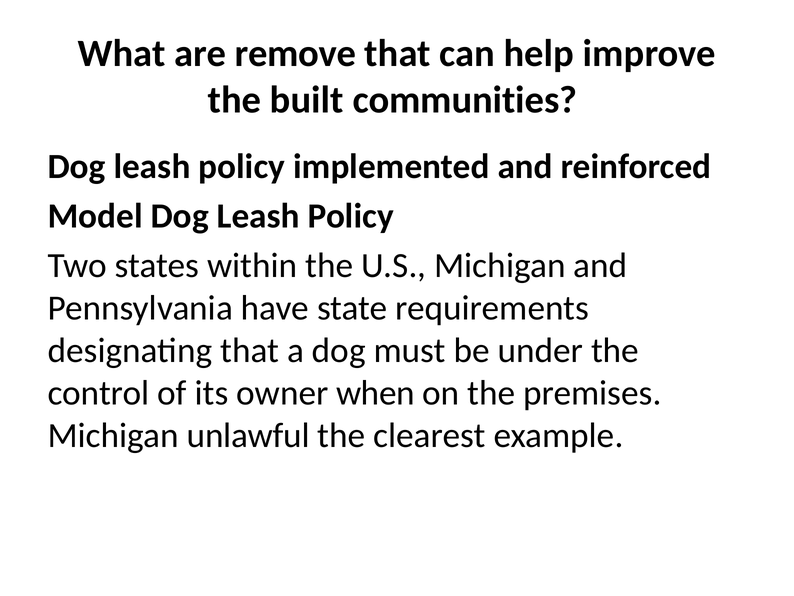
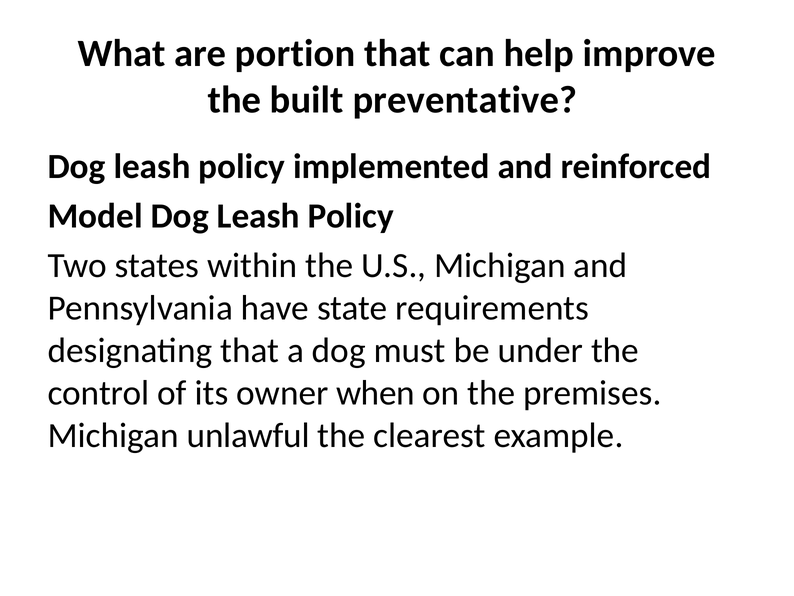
remove: remove -> portion (295, 54)
communities: communities -> preventative (465, 100)
